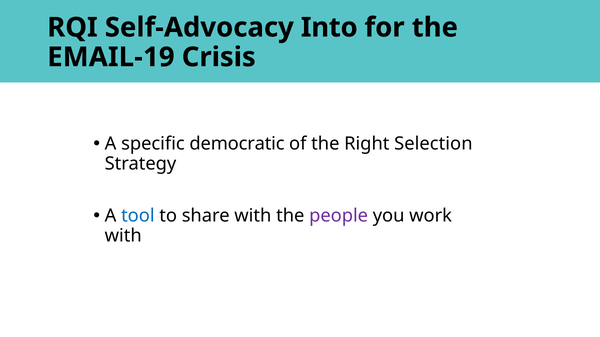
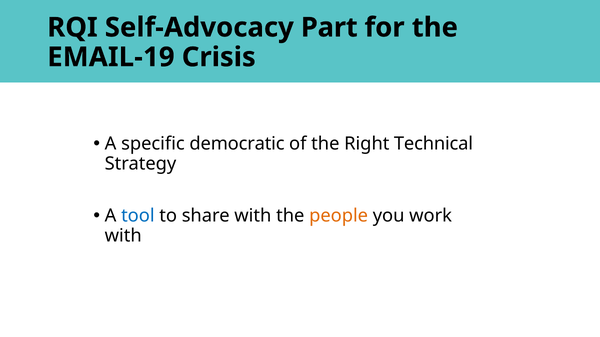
Into: Into -> Part (329, 28)
Selection: Selection -> Technical (434, 144)
people colour: purple -> orange (339, 216)
